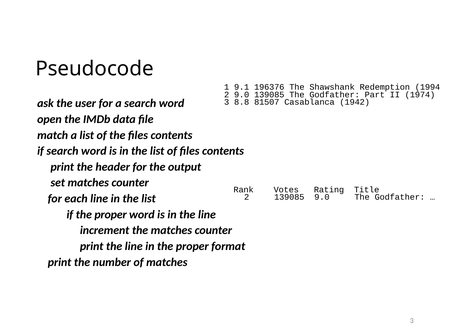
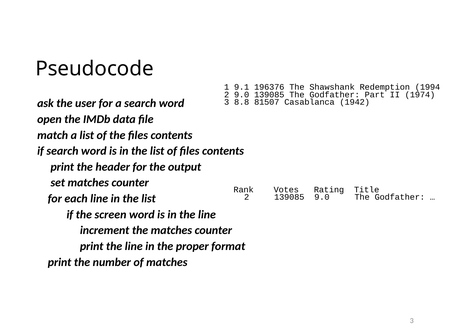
if the proper: proper -> screen (110, 215)
